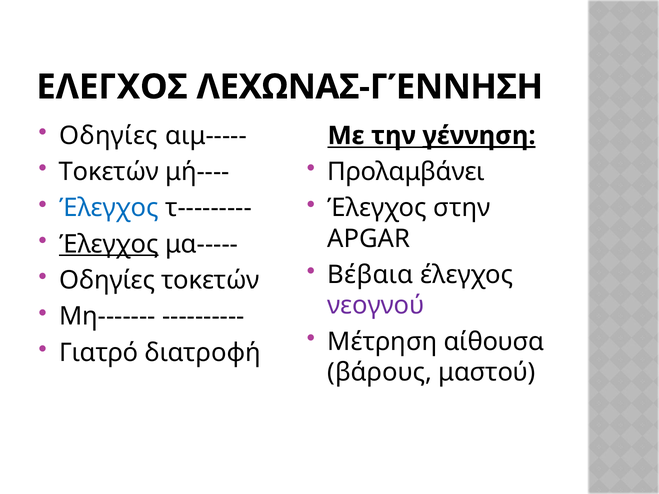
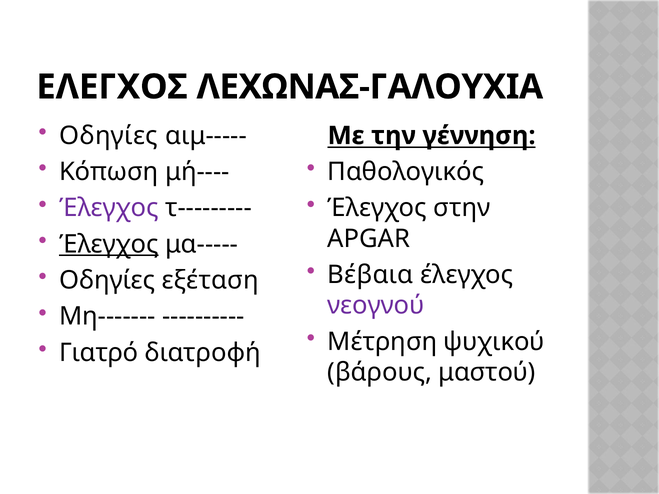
ΛΕΧΩΝΑΣ-ΓΈΝΝΗΣΗ: ΛΕΧΩΝΑΣ-ΓΈΝΝΗΣΗ -> ΛΕΧΩΝΑΣ-ΓΑΛΟΥΧΙΑ (370, 87)
γέννηση underline: present -> none (479, 136)
Τοκετών: Τοκετών -> Κόπωση (109, 172)
Προλαμβάνει: Προλαμβάνει -> Παθολογικός (406, 172)
Έλεγχος colour: blue -> purple (109, 208)
Οδηγίες τοκετών: τοκετών -> εξέταση (210, 280)
αίθουσα: αίθουσα -> ψυχικού (494, 342)
